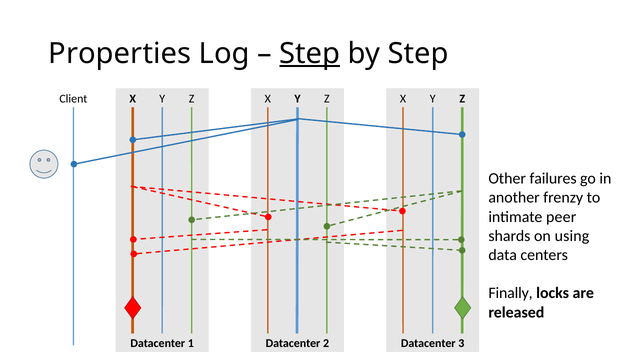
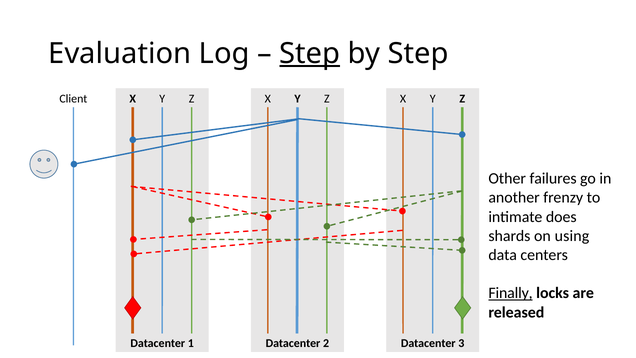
Properties: Properties -> Evaluation (120, 53)
peer: peer -> does (561, 217)
Finally underline: none -> present (511, 293)
